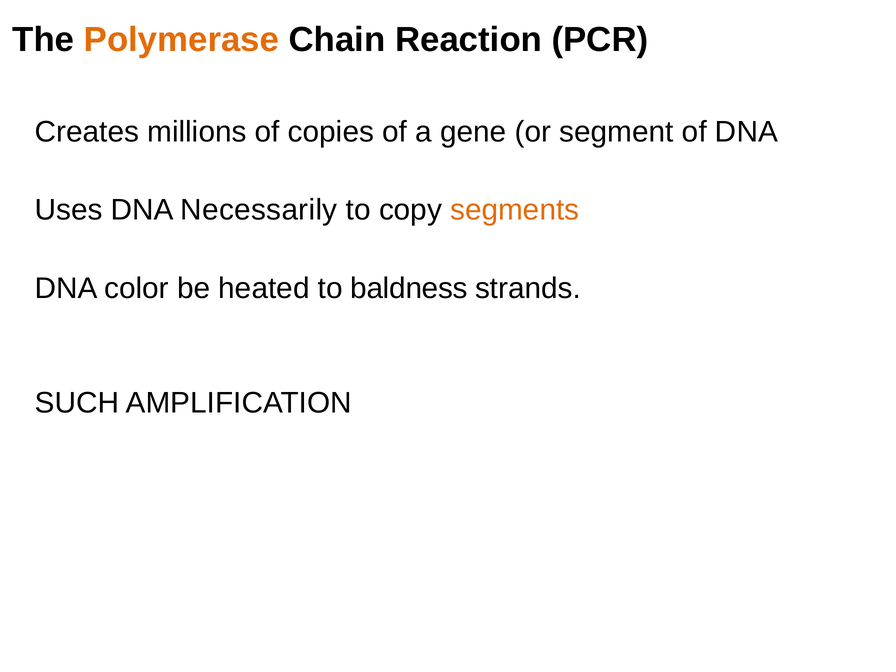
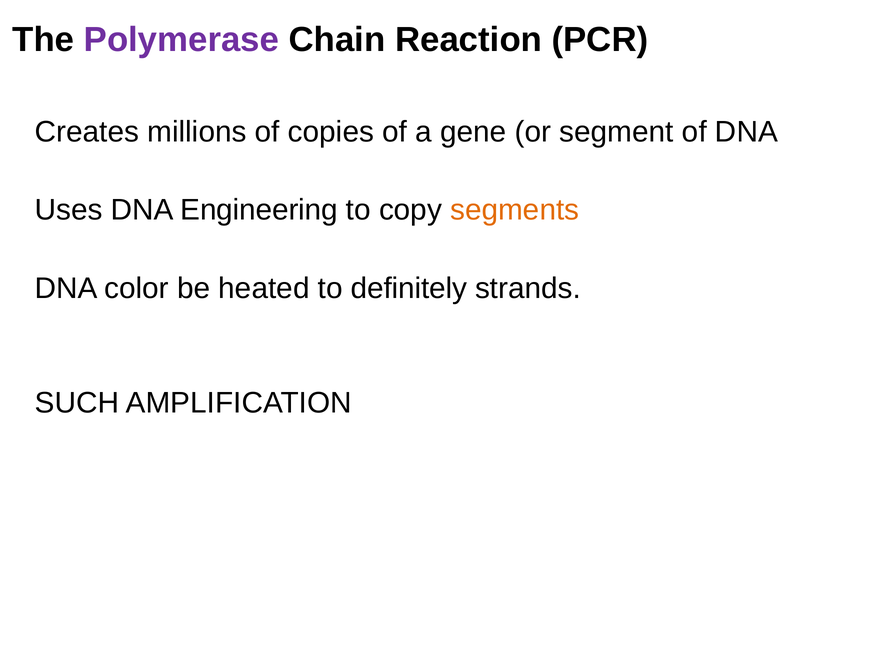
Polymerase colour: orange -> purple (182, 40)
Necessarily: Necessarily -> Engineering (259, 210)
baldness: baldness -> definitely (409, 289)
